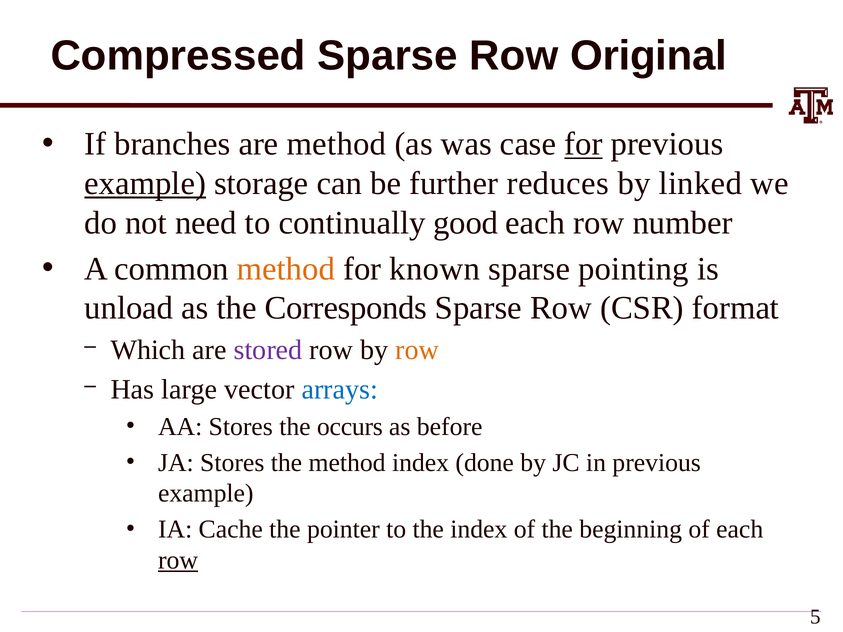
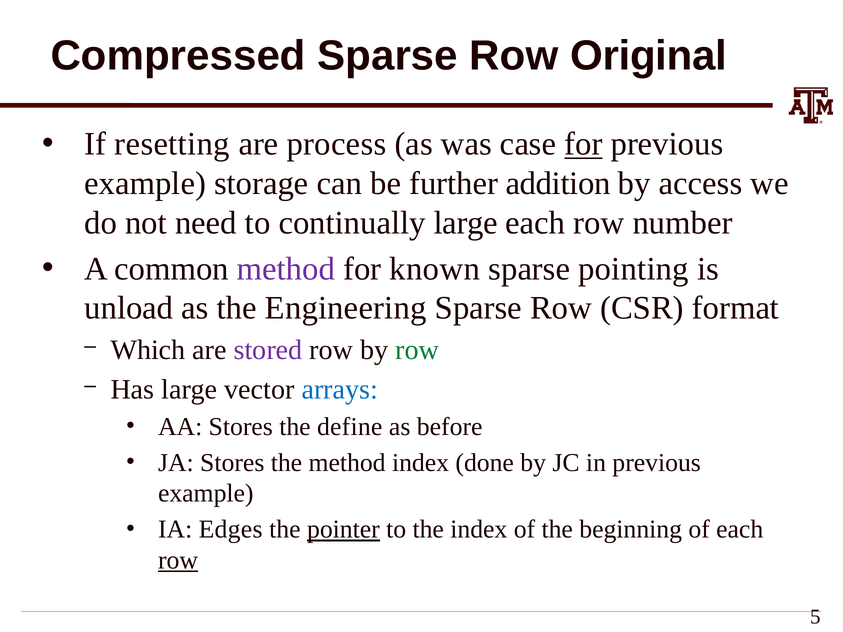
branches: branches -> resetting (172, 144)
are method: method -> process (336, 144)
example underline: present -> none (145, 184)
reduces: reduces -> addition (558, 184)
linked: linked -> access (701, 184)
continually good: good -> large (466, 223)
method colour: orange -> purple (286, 269)
Corresponds: Corresponds -> Engineering (346, 308)
row colour: orange -> green (417, 350)
occurs: occurs -> define (350, 427)
Cache: Cache -> Edges (231, 530)
pointer underline: none -> present (343, 530)
